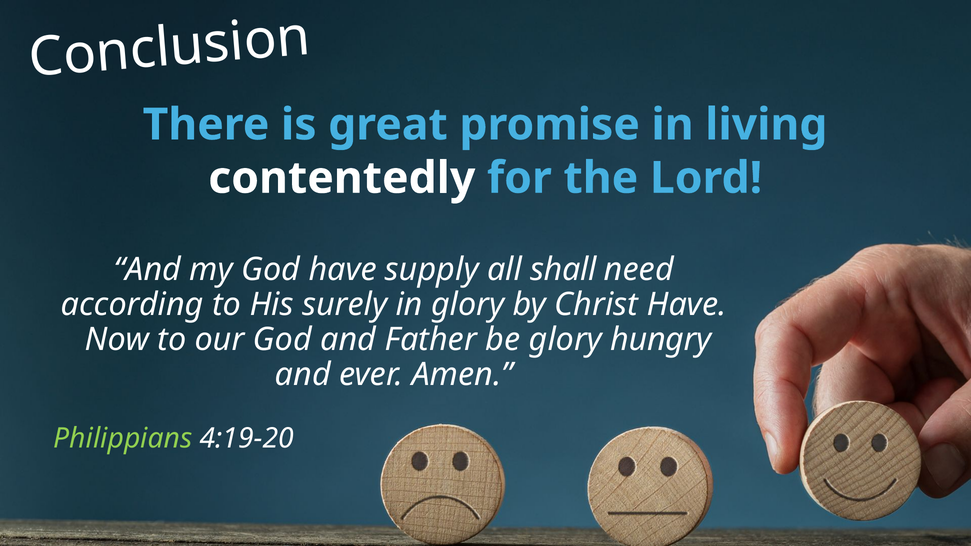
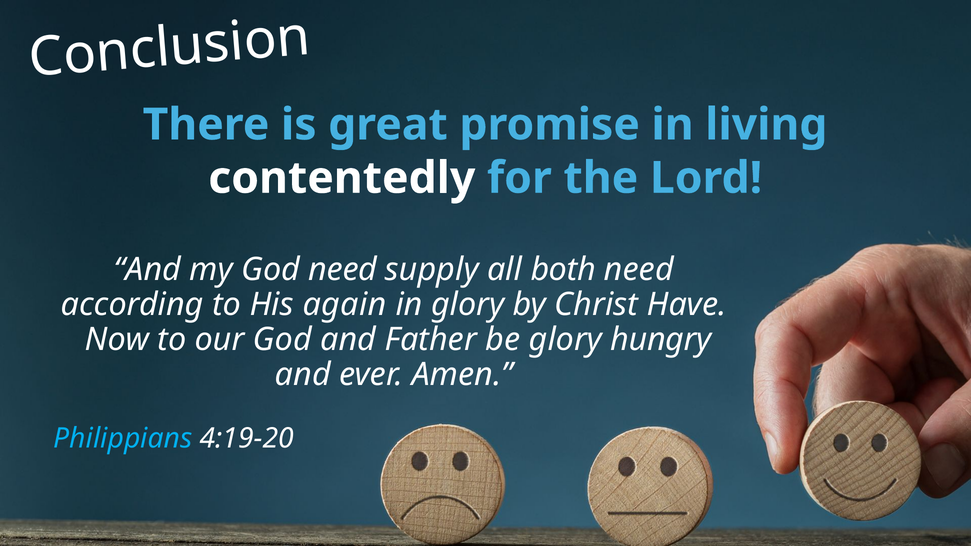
God have: have -> need (343, 270)
shall: shall -> both (563, 270)
surely: surely -> again (345, 304)
Philippians colour: light green -> light blue (123, 438)
